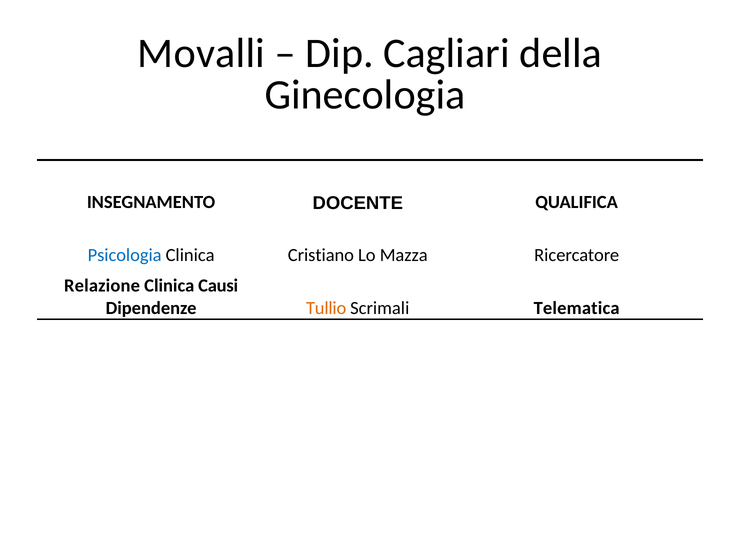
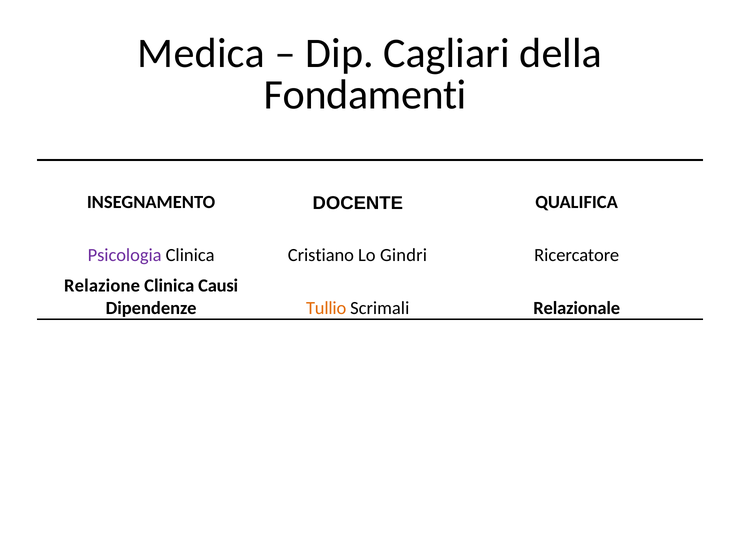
Movalli: Movalli -> Medica (201, 54)
Ginecologia: Ginecologia -> Fondamenti (365, 95)
Psicologia colour: blue -> purple (125, 255)
Mazza: Mazza -> Gindri (404, 255)
Telematica: Telematica -> Relazionale (577, 308)
